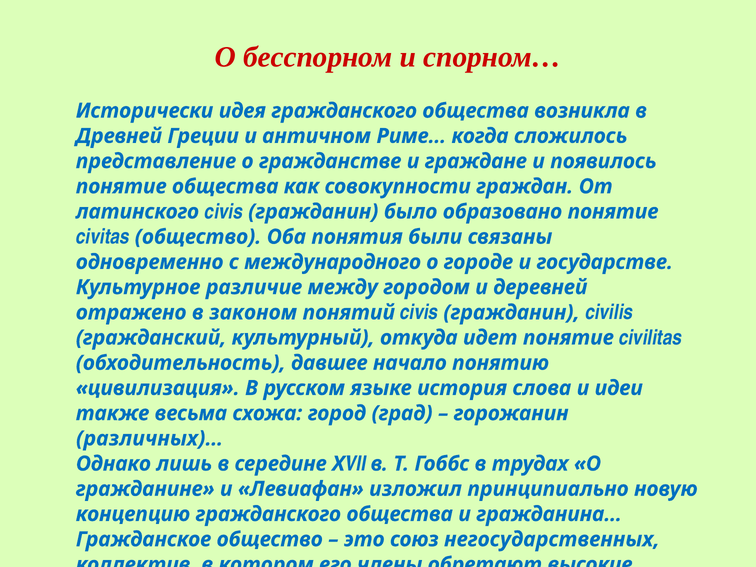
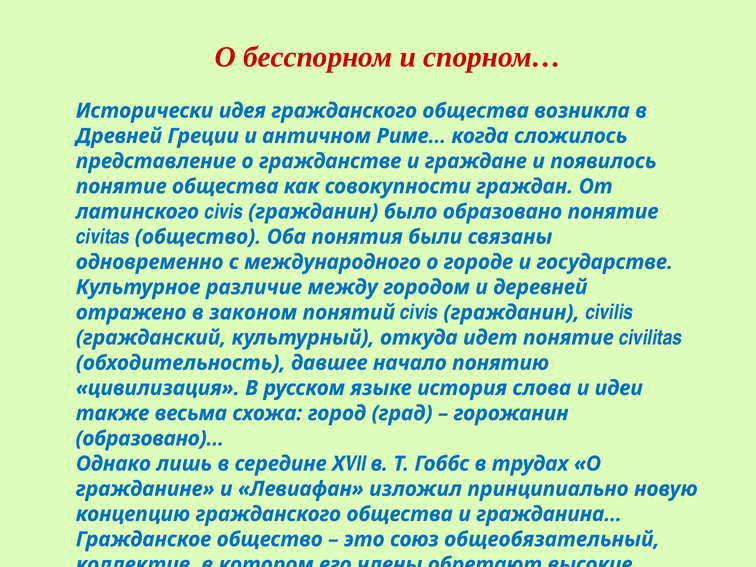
различных)…: различных)… -> образовано)… (150, 439)
негосударственных: негосударственных -> общеобязательный (552, 539)
